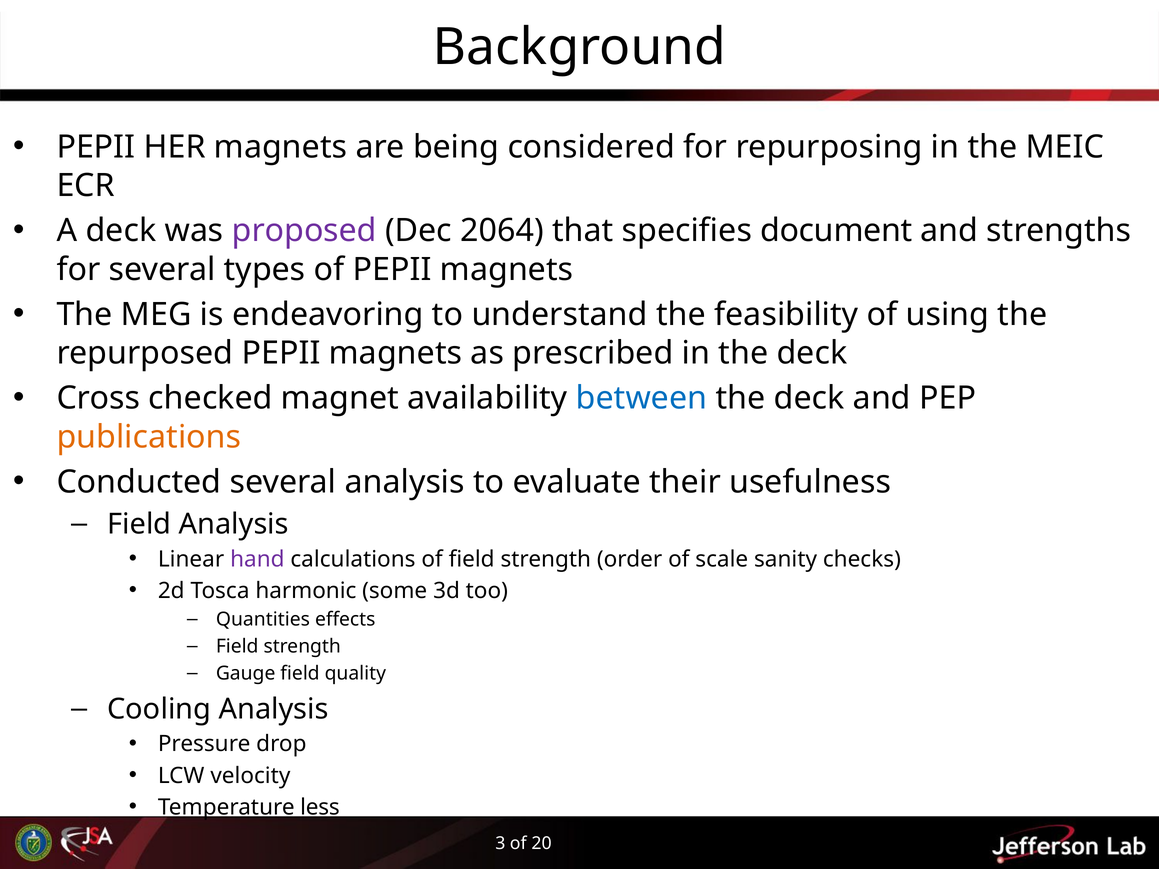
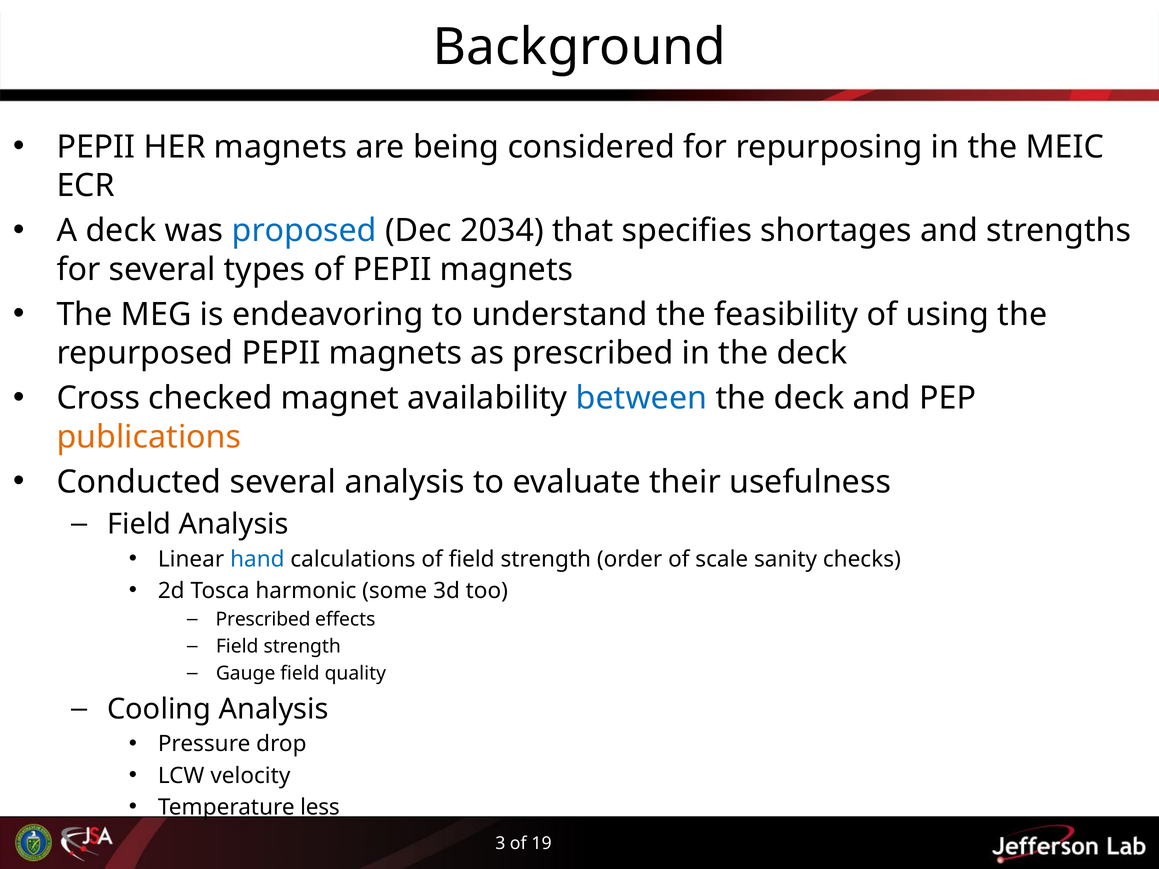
proposed colour: purple -> blue (304, 231)
2064: 2064 -> 2034 (502, 231)
document: document -> shortages (836, 231)
hand colour: purple -> blue (257, 559)
Quantities: Quantities -> Prescribed (263, 620)
20: 20 -> 19 (542, 844)
